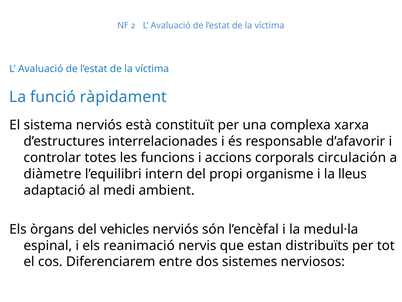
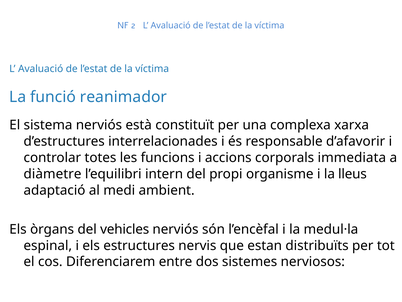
ràpidament: ràpidament -> reanimador (123, 97)
circulación: circulación -> immediata (352, 157)
reanimació: reanimació -> estructures (139, 245)
